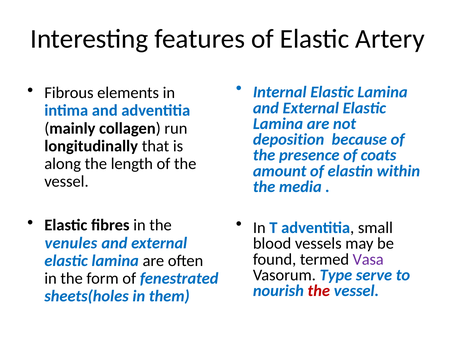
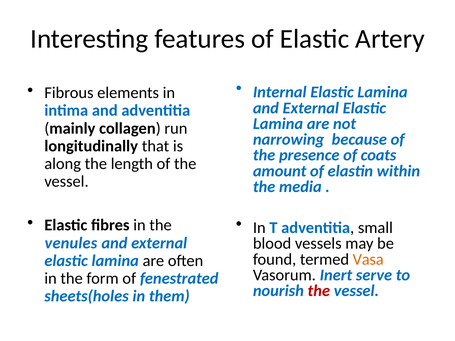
deposition: deposition -> narrowing (289, 140)
Vasa colour: purple -> orange (368, 259)
Type: Type -> Inert (336, 275)
